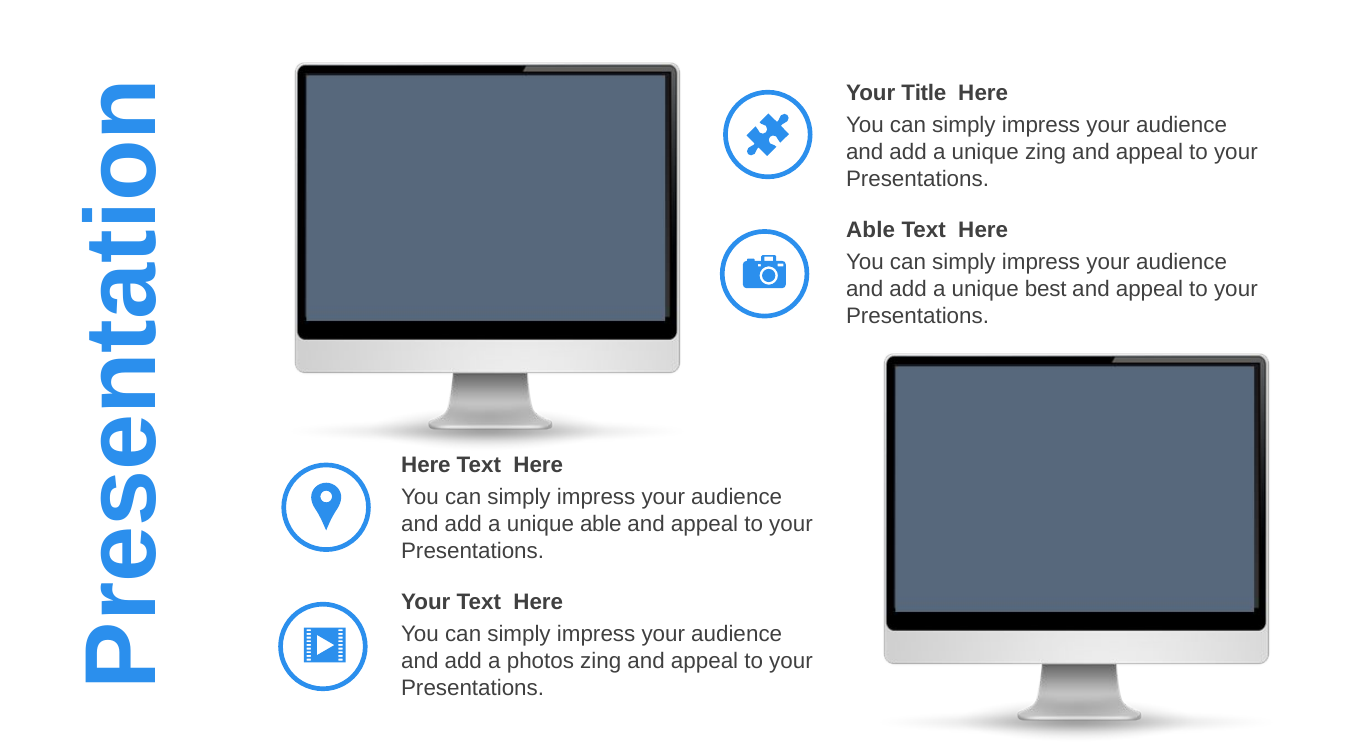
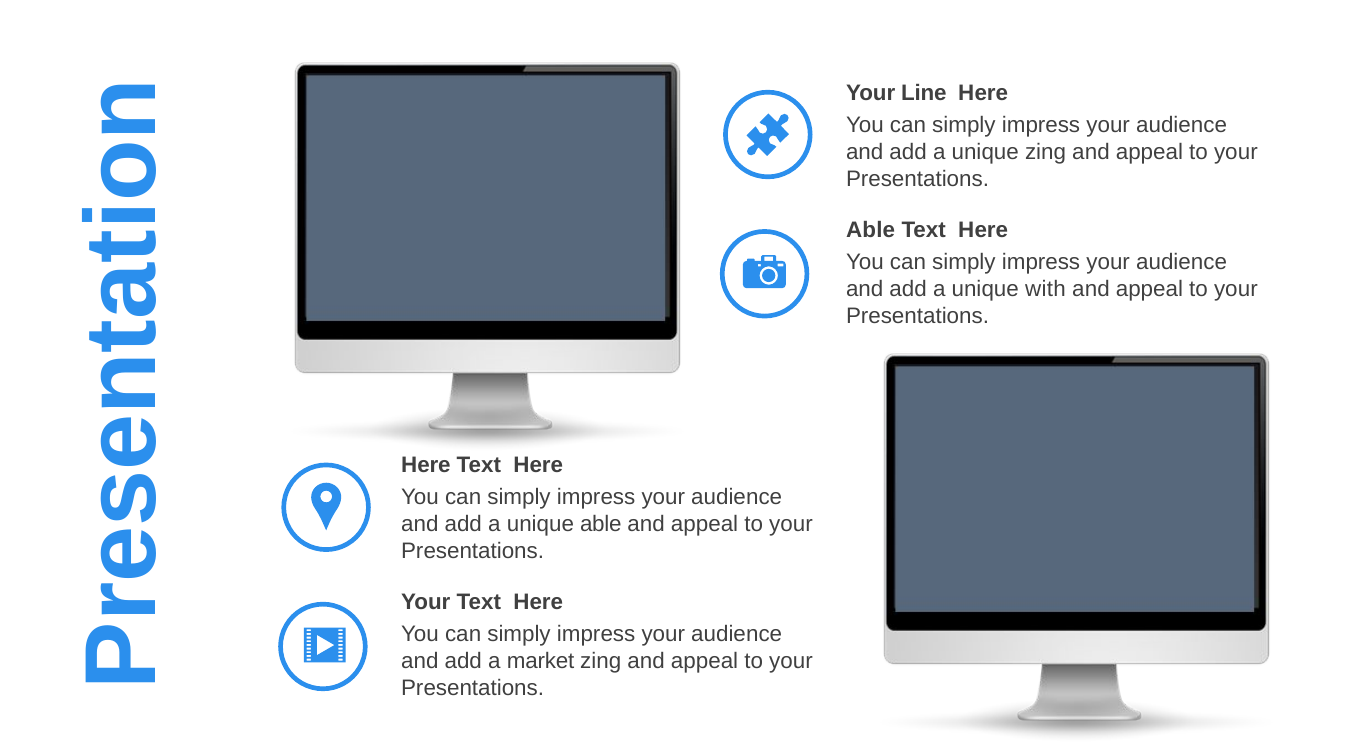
Title: Title -> Line (924, 93)
best: best -> with (1045, 289)
photos: photos -> market (541, 662)
